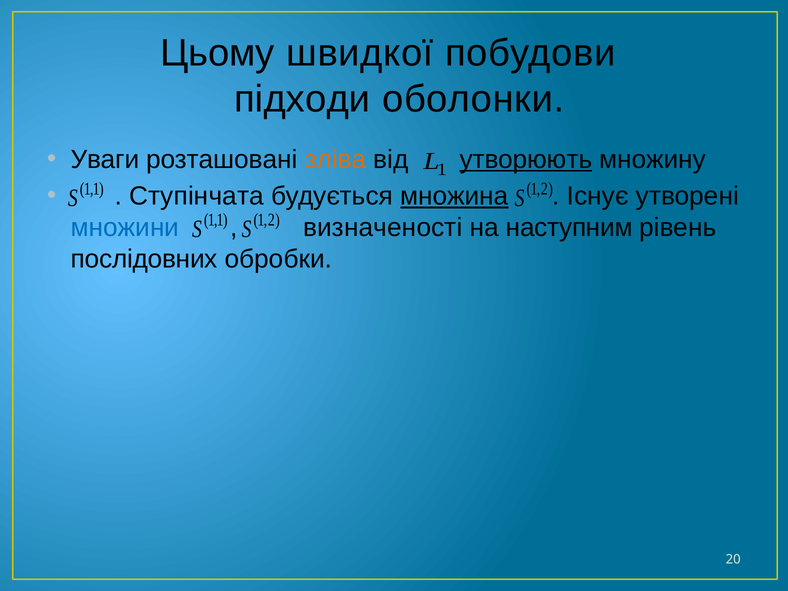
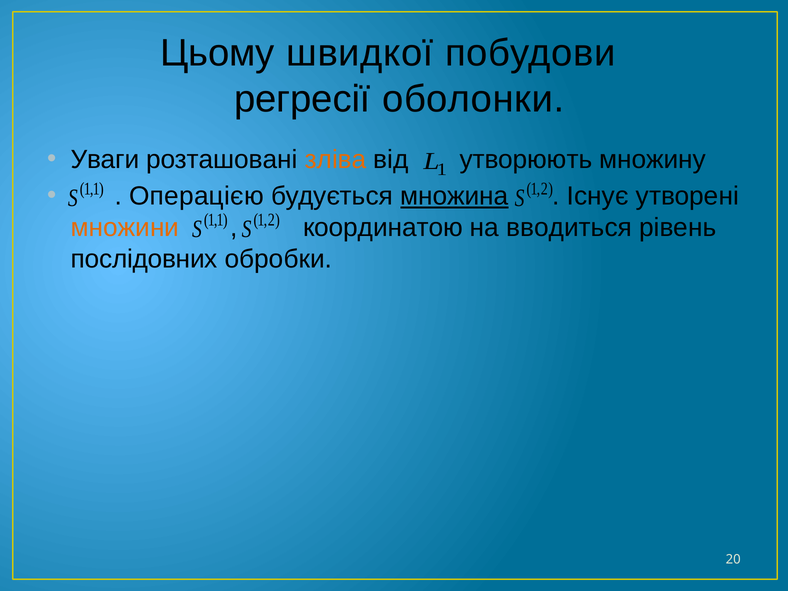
підходи: підходи -> регресії (302, 99)
утворюють underline: present -> none (526, 159)
Ступінчата: Ступінчата -> Операцією (196, 196)
множини colour: blue -> orange (125, 228)
визначеності: визначеності -> координатою (383, 228)
наступним: наступним -> вводиться (569, 228)
